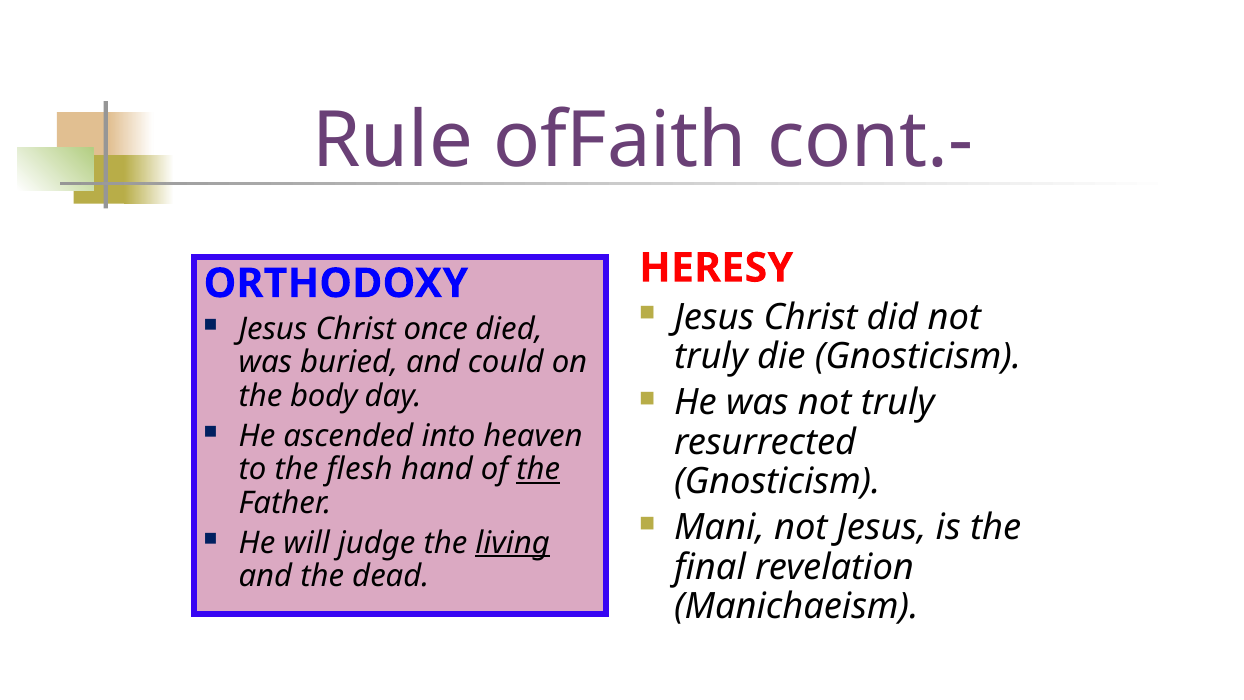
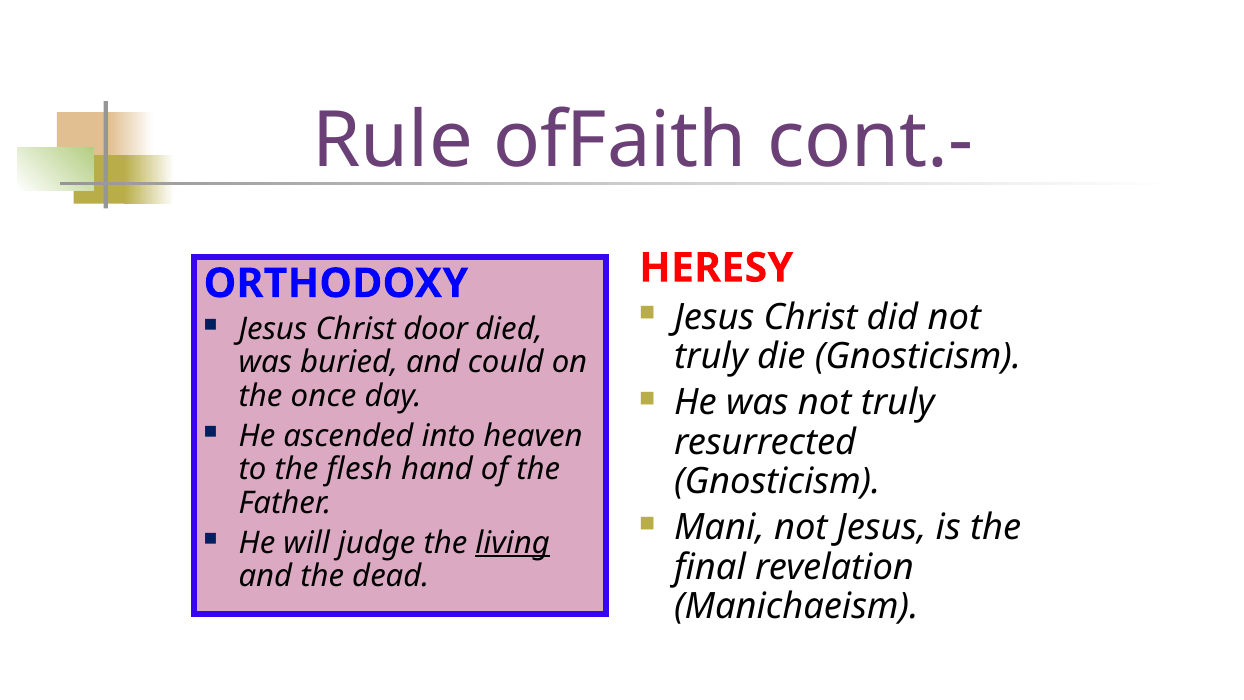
once: once -> door (436, 329)
body: body -> once (323, 396)
the underline: present -> none (538, 470)
